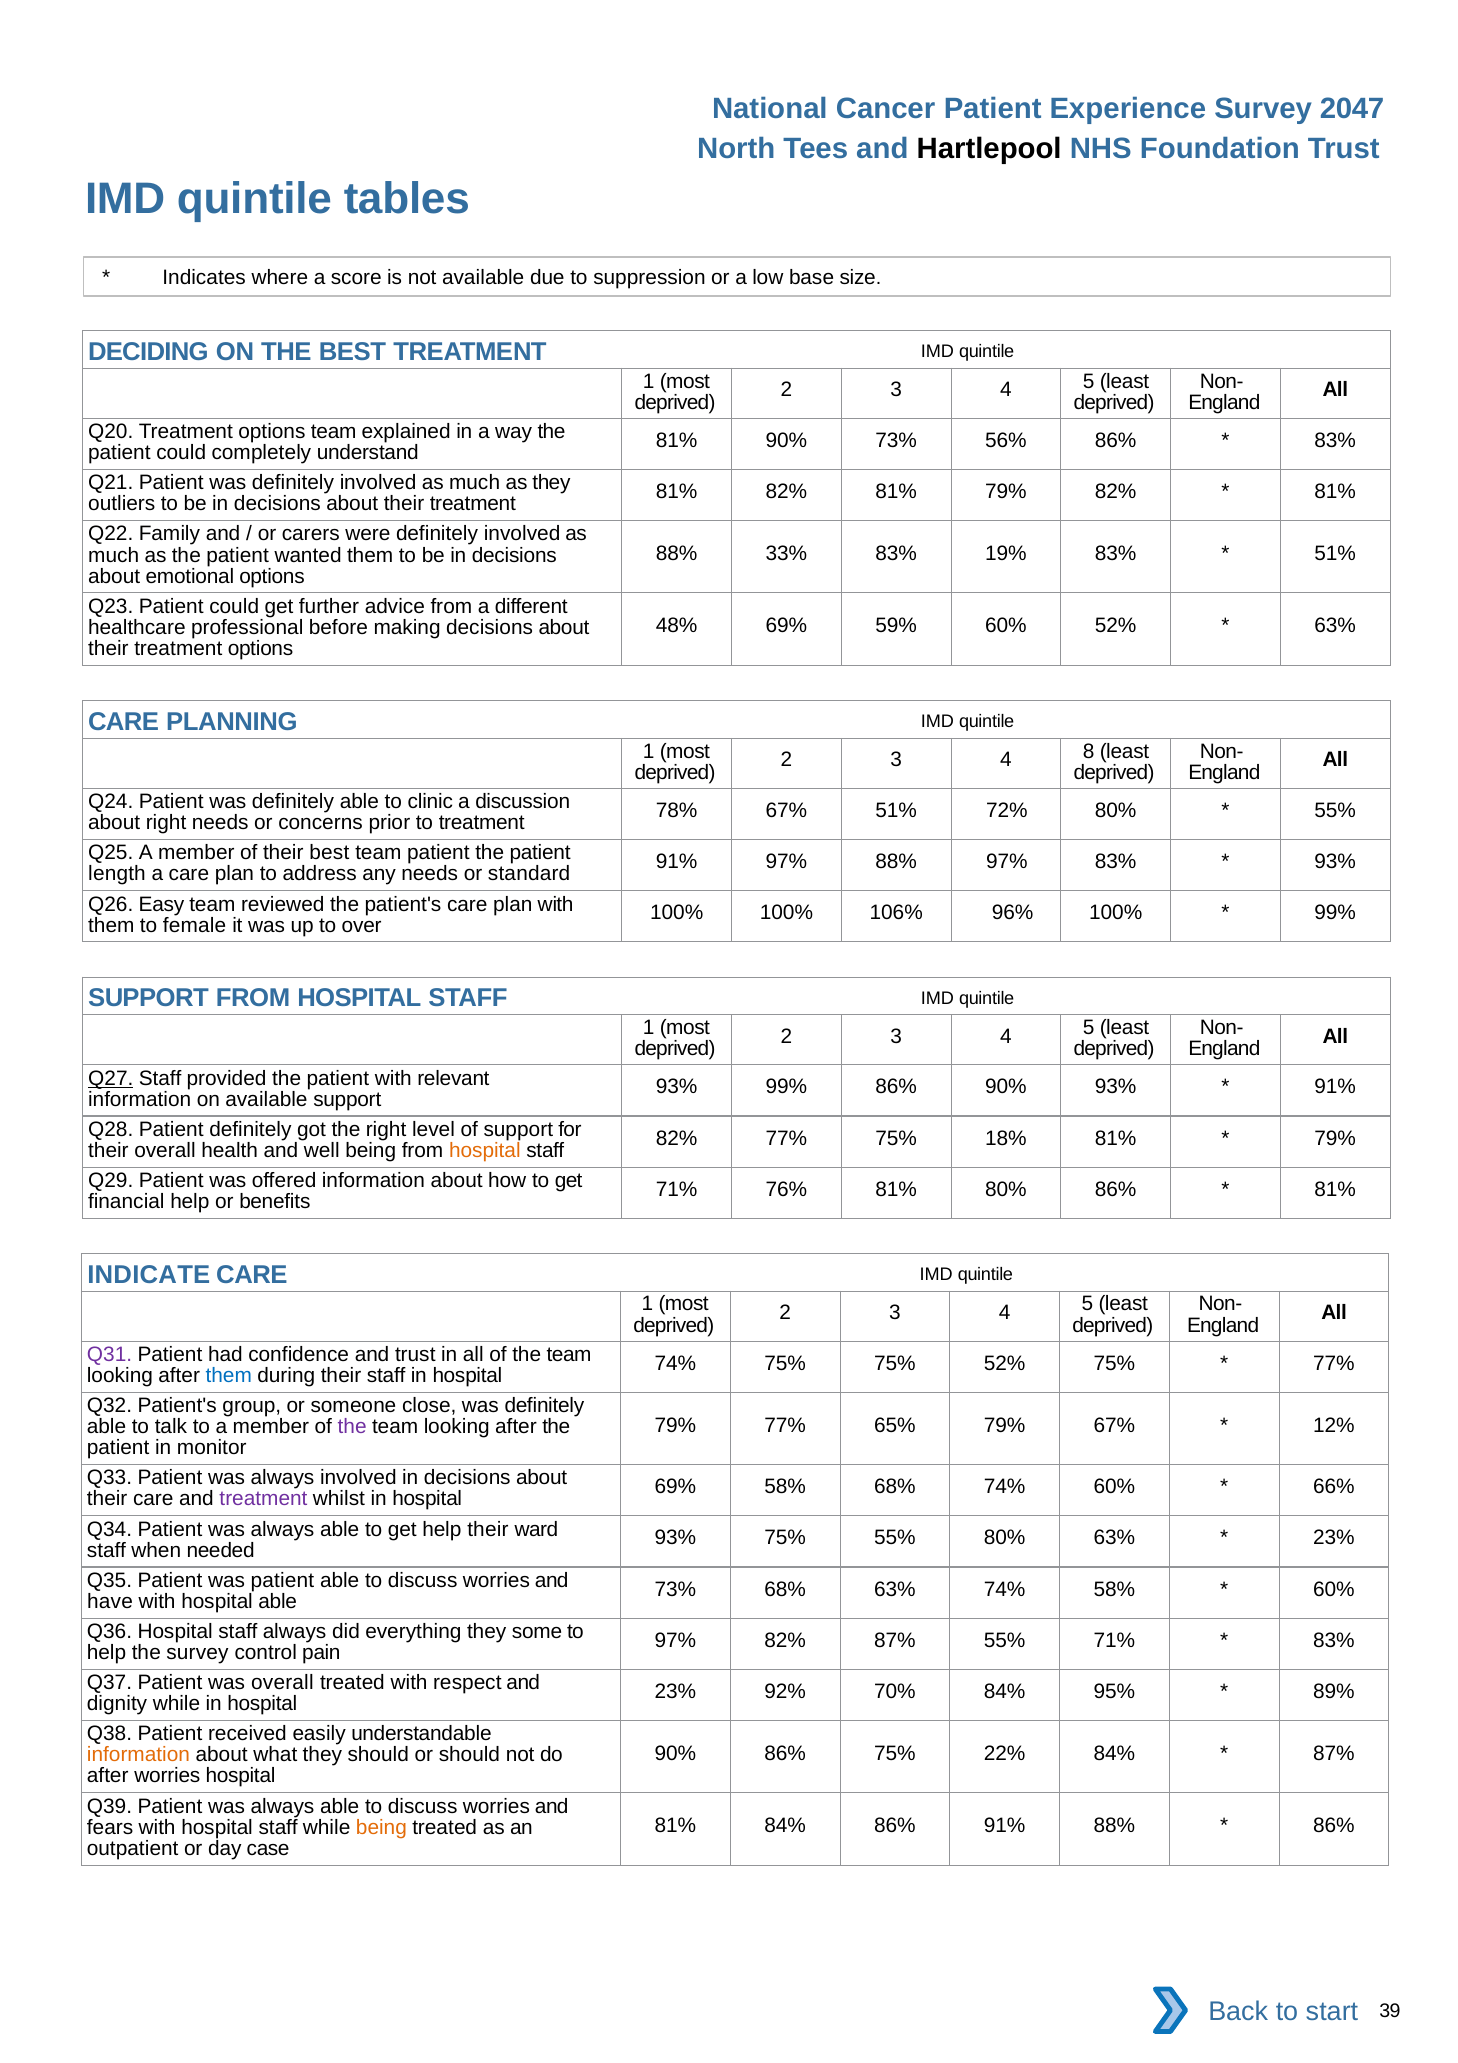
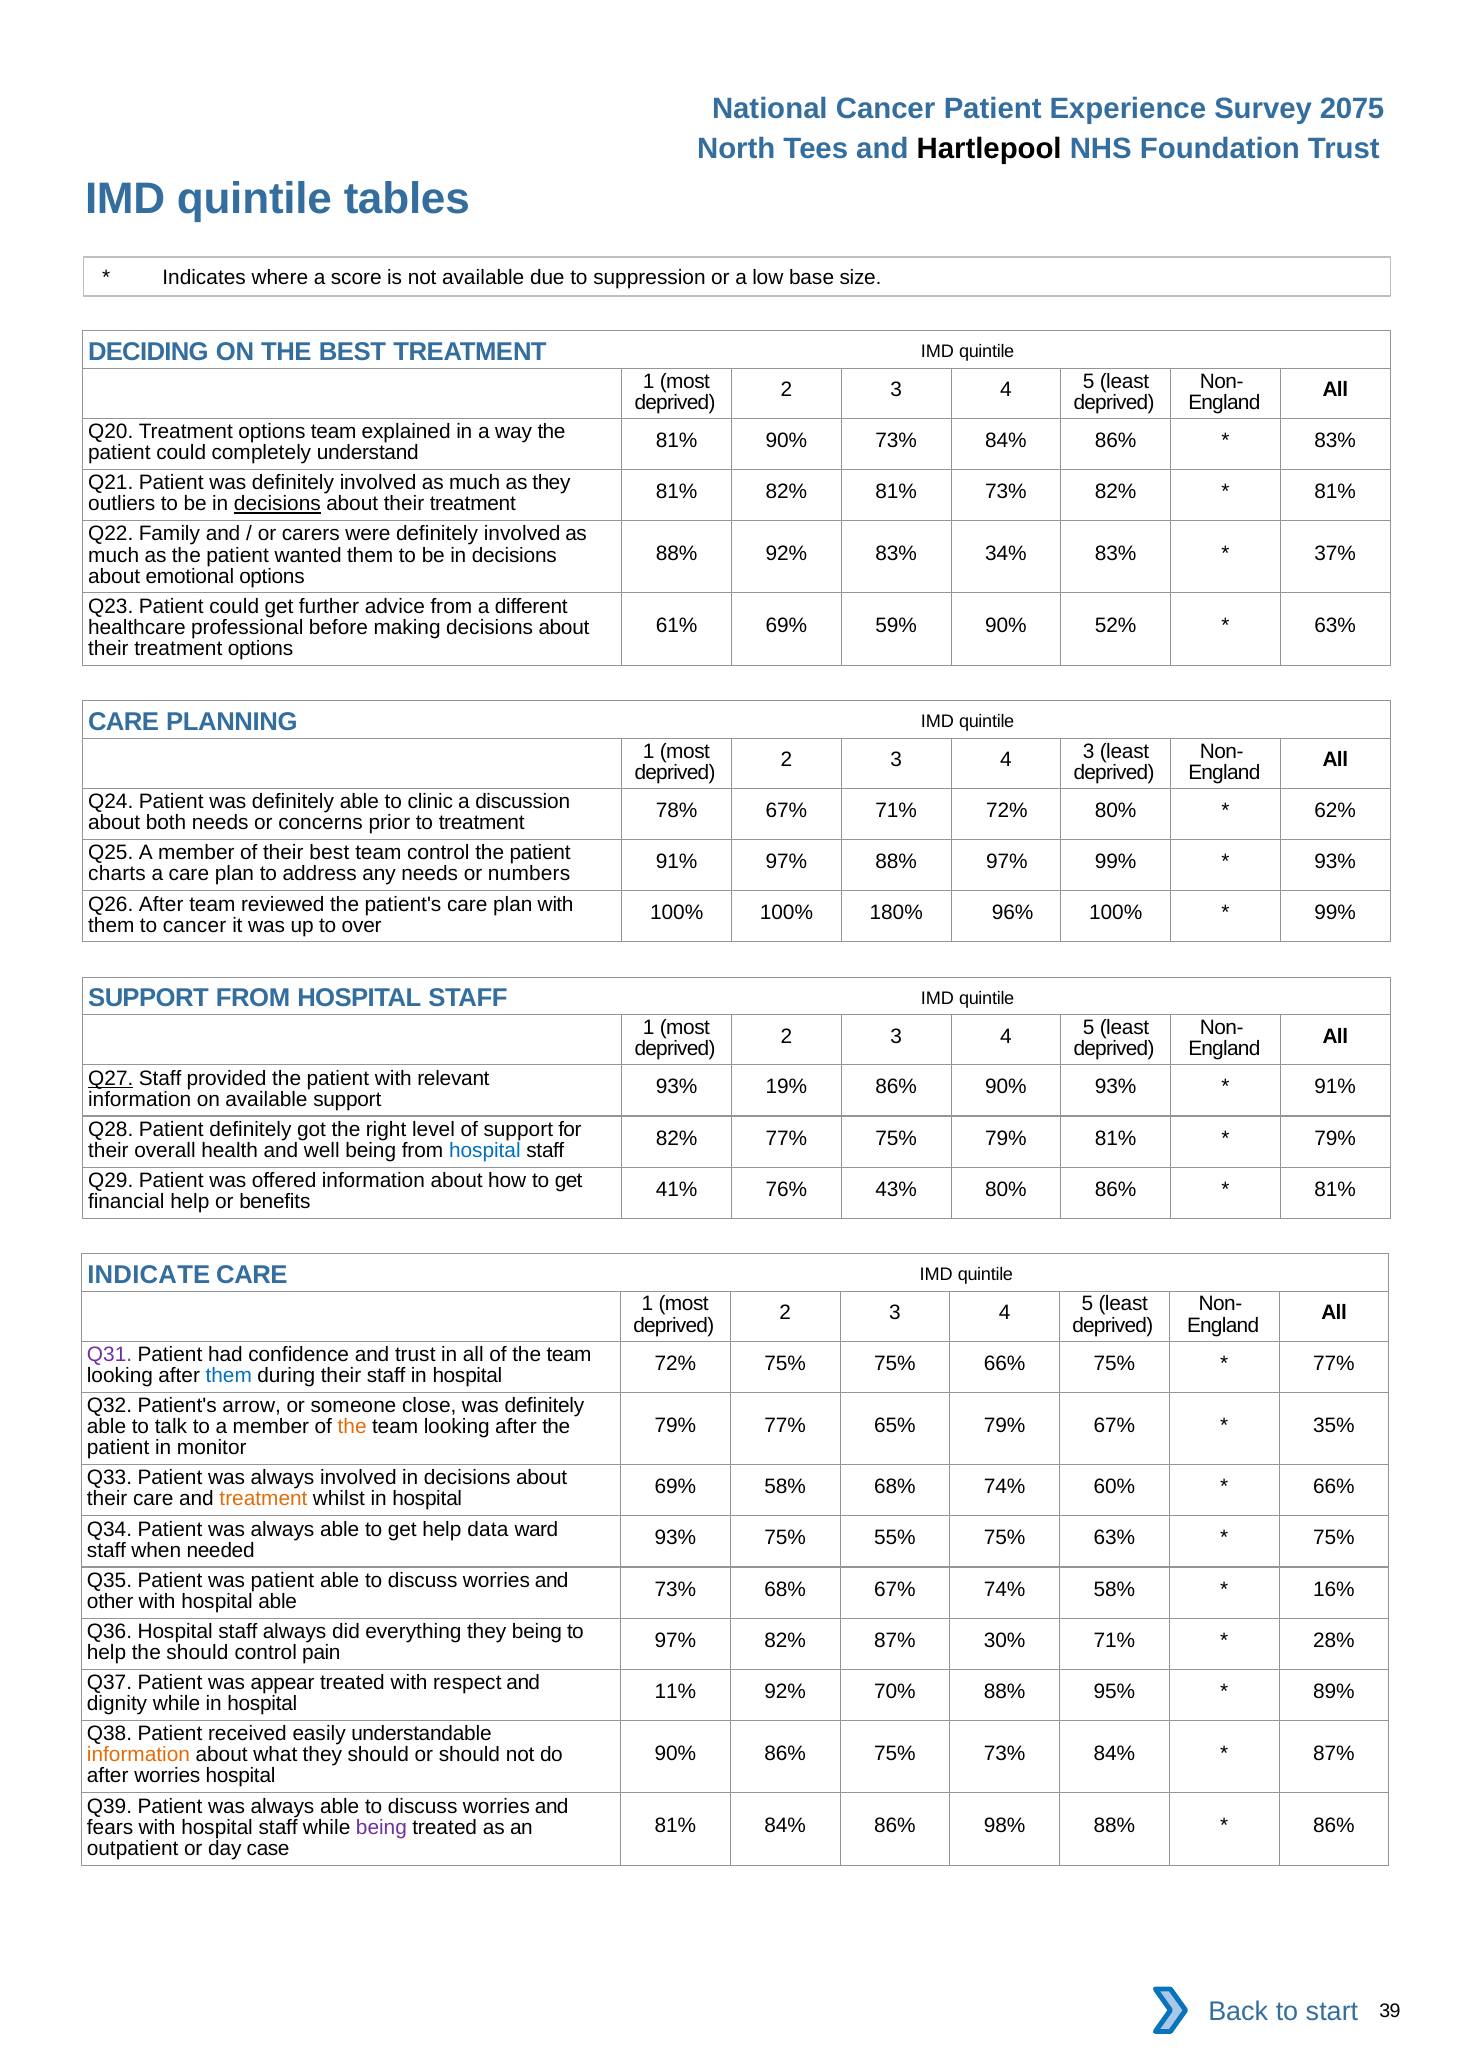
2047: 2047 -> 2075 (1352, 109)
90% 73% 56%: 56% -> 84% (1006, 441)
81% 79%: 79% -> 73% (1006, 492)
decisions underline: none -> present (277, 504)
88% 33%: 33% -> 92% (786, 554)
19%: 19% -> 34% (1006, 554)
51%: 51% -> 37% (1335, 554)
48%: 48% -> 61% (677, 626)
59% 60%: 60% -> 90% (1006, 626)
4 8: 8 -> 3 (1089, 751)
67% 51%: 51% -> 71% (896, 811)
55%: 55% -> 62% (1335, 811)
about right: right -> both (166, 823)
team patient: patient -> control (438, 853)
97% 83%: 83% -> 99% (1116, 862)
length: length -> charts (117, 874)
standard: standard -> numbers (529, 874)
Q26 Easy: Easy -> After (161, 904)
106%: 106% -> 180% (896, 913)
to female: female -> cancer (195, 925)
93% 99%: 99% -> 19% (786, 1087)
75% 18%: 18% -> 79% (1006, 1138)
hospital colour: orange -> blue (485, 1151)
71%: 71% -> 41% (677, 1190)
76% 81%: 81% -> 43% (896, 1190)
74%: 74% -> 72% (675, 1364)
75% 52%: 52% -> 66% (1005, 1364)
group: group -> arrow (252, 1406)
12%: 12% -> 35% (1334, 1425)
the colour: purple -> orange (352, 1427)
treatment colour: purple -> orange (264, 1499)
help their: their -> data (488, 1529)
55% 80%: 80% -> 75% (1005, 1538)
23%: 23% -> 75% (1334, 1538)
68% 63%: 63% -> 67% (895, 1589)
60%: 60% -> 16% (1334, 1589)
have: have -> other (110, 1602)
they some: some -> being (537, 1632)
87% 55%: 55% -> 30% (1005, 1641)
83%: 83% -> 28% (1334, 1641)
the survey: survey -> should (197, 1653)
was overall: overall -> appear (283, 1683)
23%: 23% -> 11% (675, 1692)
70% 84%: 84% -> 88% (1005, 1692)
75% 22%: 22% -> 73% (1005, 1754)
86% 91%: 91% -> 98% (1005, 1826)
being colour: orange -> purple (381, 1828)
